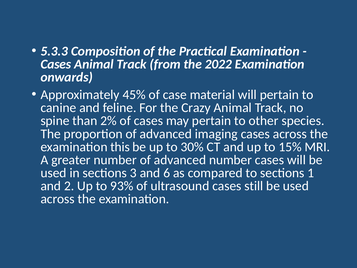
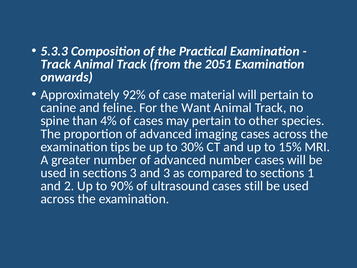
Cases: Cases -> Track (56, 64)
2022: 2022 -> 2051 (218, 64)
45%: 45% -> 92% (134, 95)
Crazy: Crazy -> Want (196, 108)
2%: 2% -> 4% (109, 121)
this: this -> tips (120, 147)
and 6: 6 -> 3 (167, 173)
93%: 93% -> 90% (122, 186)
